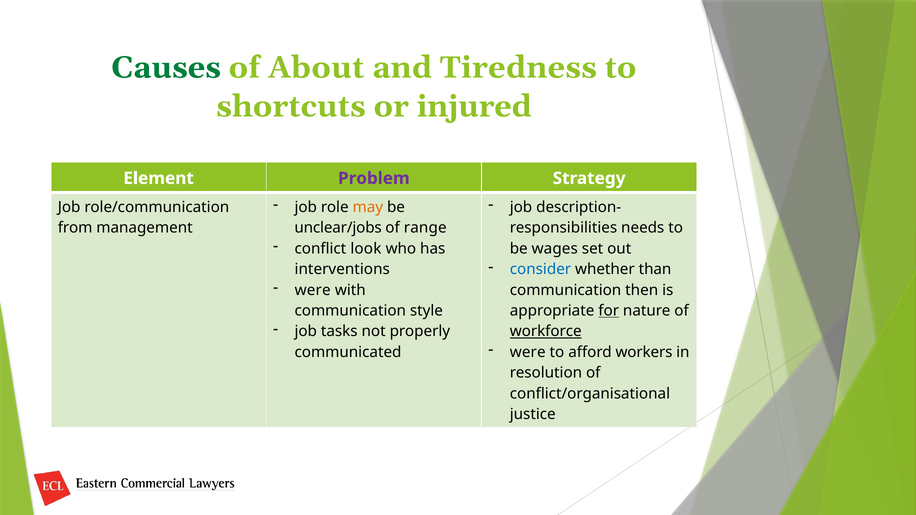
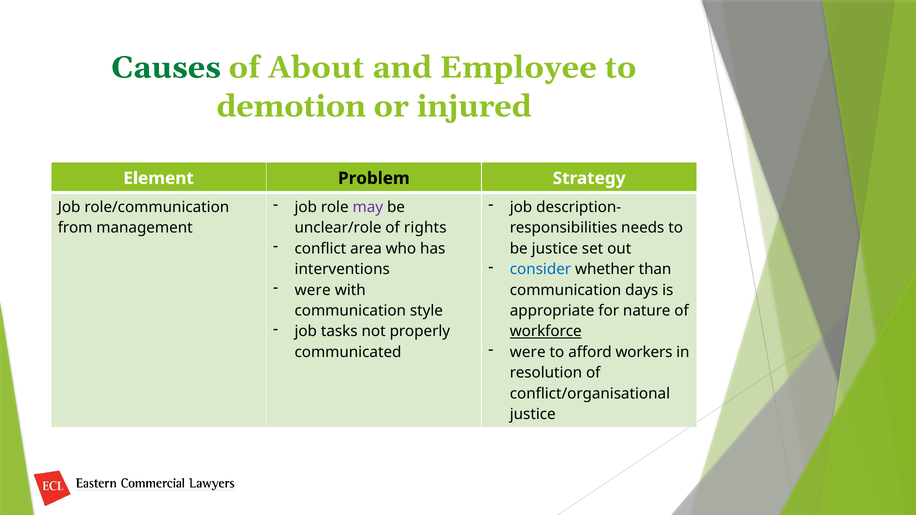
Tiredness: Tiredness -> Employee (518, 68)
shortcuts: shortcuts -> demotion (291, 106)
Problem colour: purple -> black (374, 178)
may colour: orange -> purple (368, 207)
unclear/jobs: unclear/jobs -> unclear/role (338, 228)
range: range -> rights (425, 228)
look: look -> area (366, 249)
be wages: wages -> justice (555, 249)
then: then -> days (642, 290)
for underline: present -> none (609, 311)
